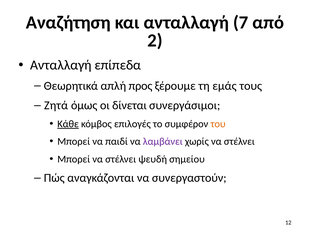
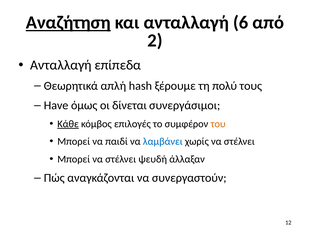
Αναζήτηση underline: none -> present (68, 23)
7: 7 -> 6 (241, 23)
προς: προς -> hash (140, 86)
εμάς: εμάς -> πολύ (225, 86)
Ζητά: Ζητά -> Have (56, 105)
λαμβάνει colour: purple -> blue (163, 141)
σημείου: σημείου -> άλλαξαν (187, 159)
